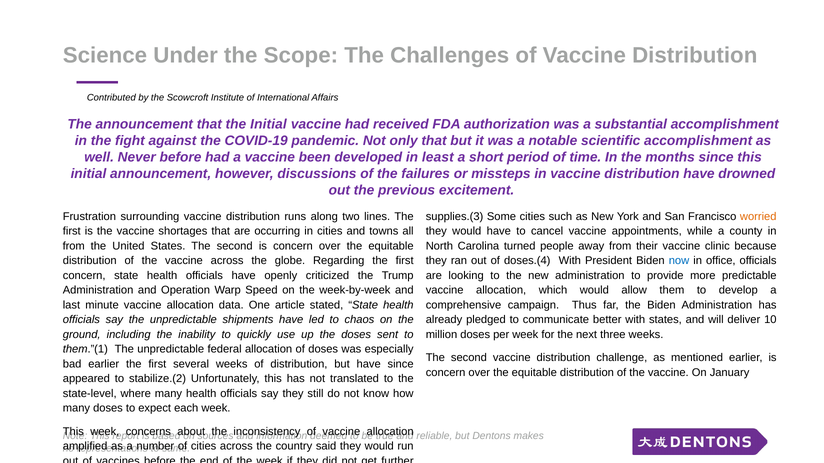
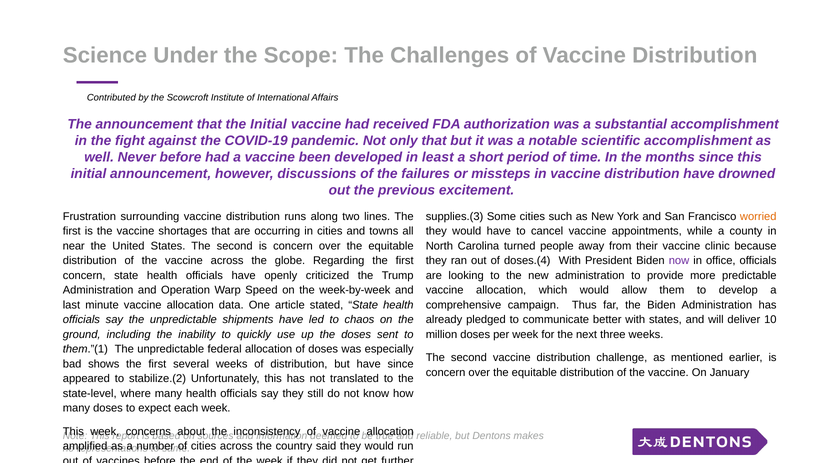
from: from -> near (74, 246)
now colour: blue -> purple (679, 261)
bad earlier: earlier -> shows (104, 364)
